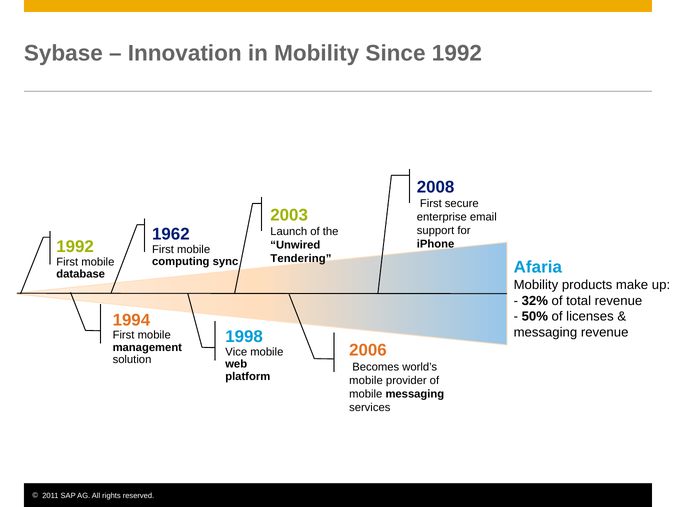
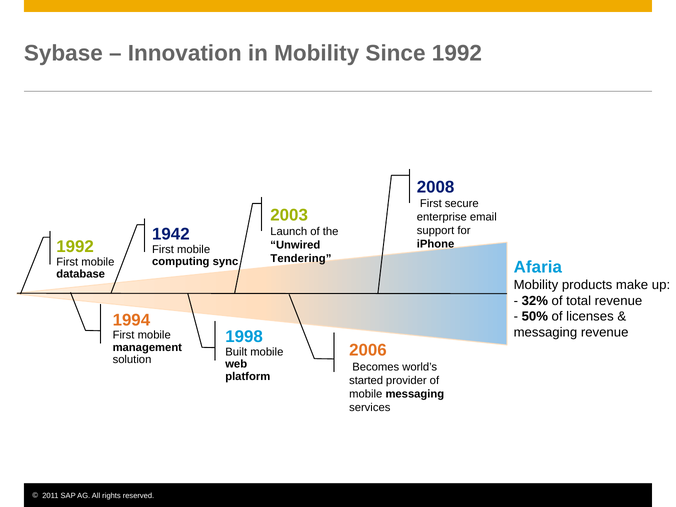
1962: 1962 -> 1942 (171, 234)
Vice: Vice -> Built (236, 352)
mobile: mobile -> started (366, 380)
